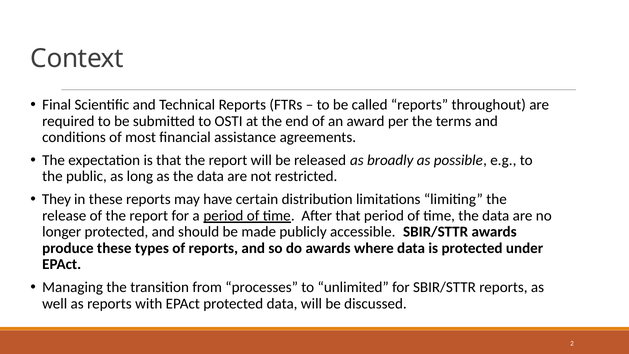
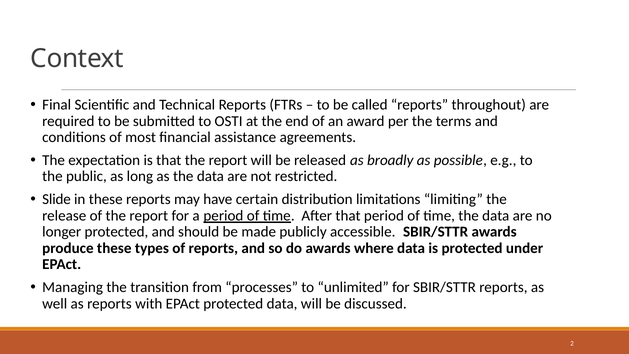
They: They -> Slide (57, 199)
